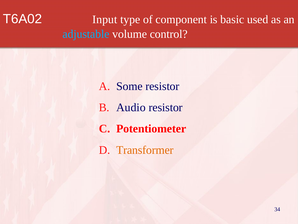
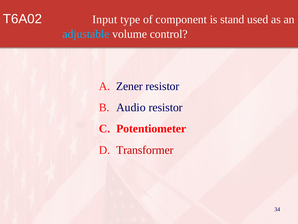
basic: basic -> stand (232, 19)
Some: Some -> Zener (129, 86)
Transformer colour: orange -> red (145, 150)
